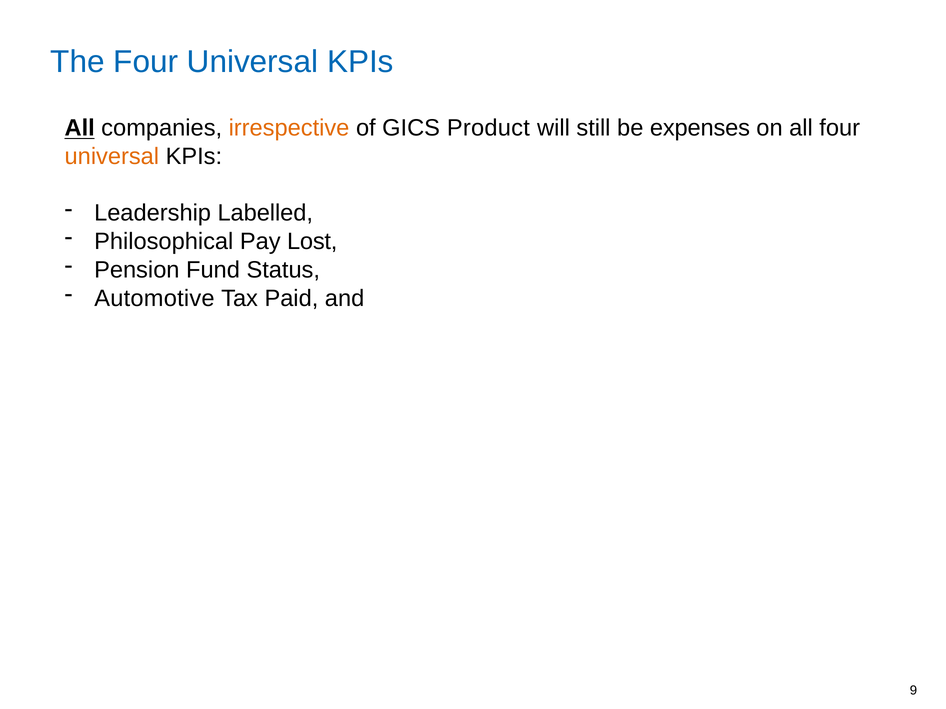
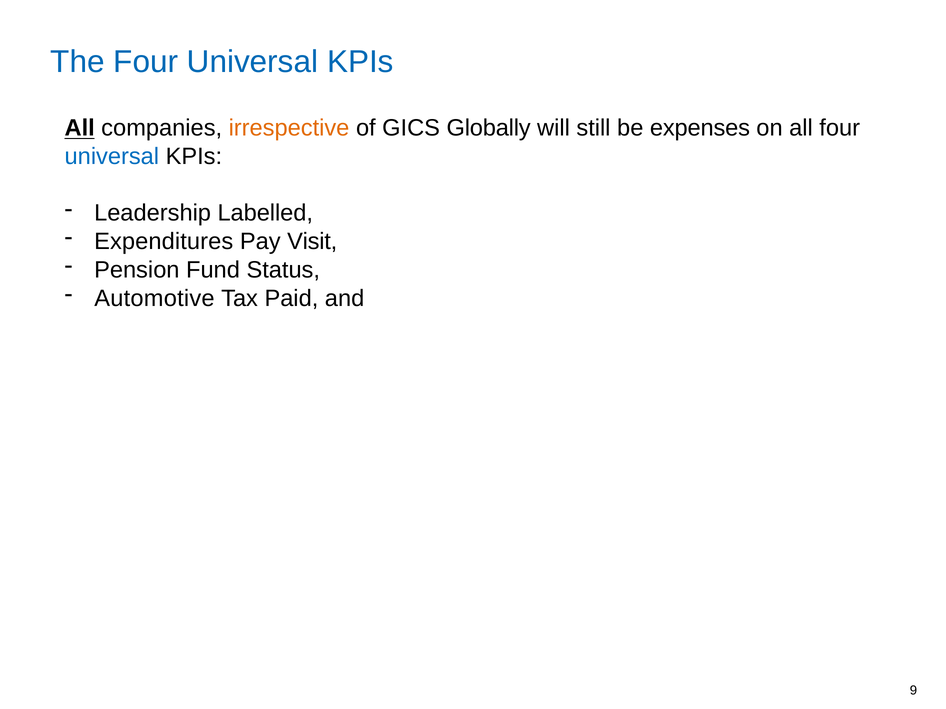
Product: Product -> Globally (489, 128)
universal colour: orange -> blue (112, 157)
Philosophical: Philosophical -> Expenditures (164, 242)
Lost: Lost -> Visit (312, 242)
